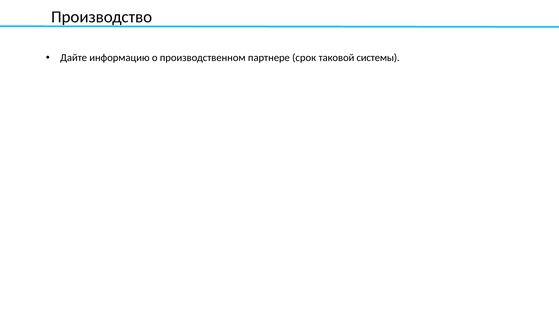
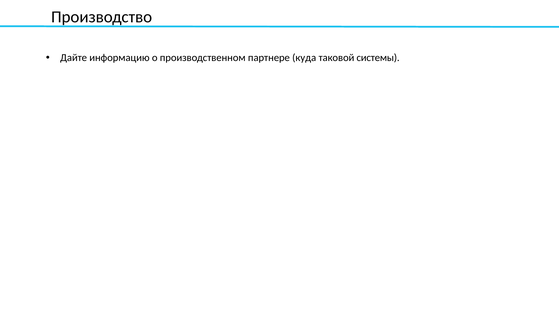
срок: срок -> куда (304, 58)
